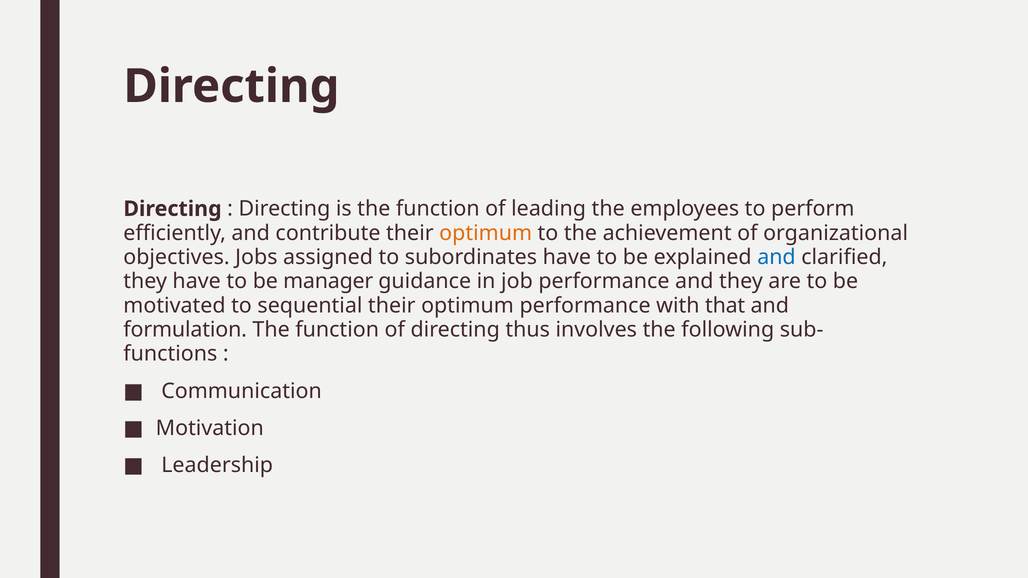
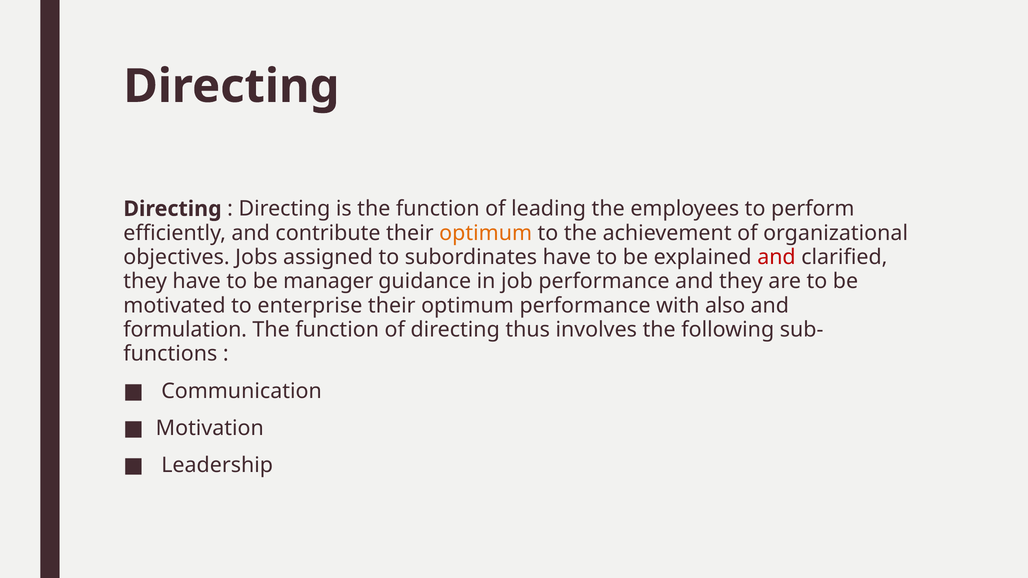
and colour: blue -> red (776, 257)
sequential: sequential -> enterprise (310, 306)
that: that -> also (725, 306)
